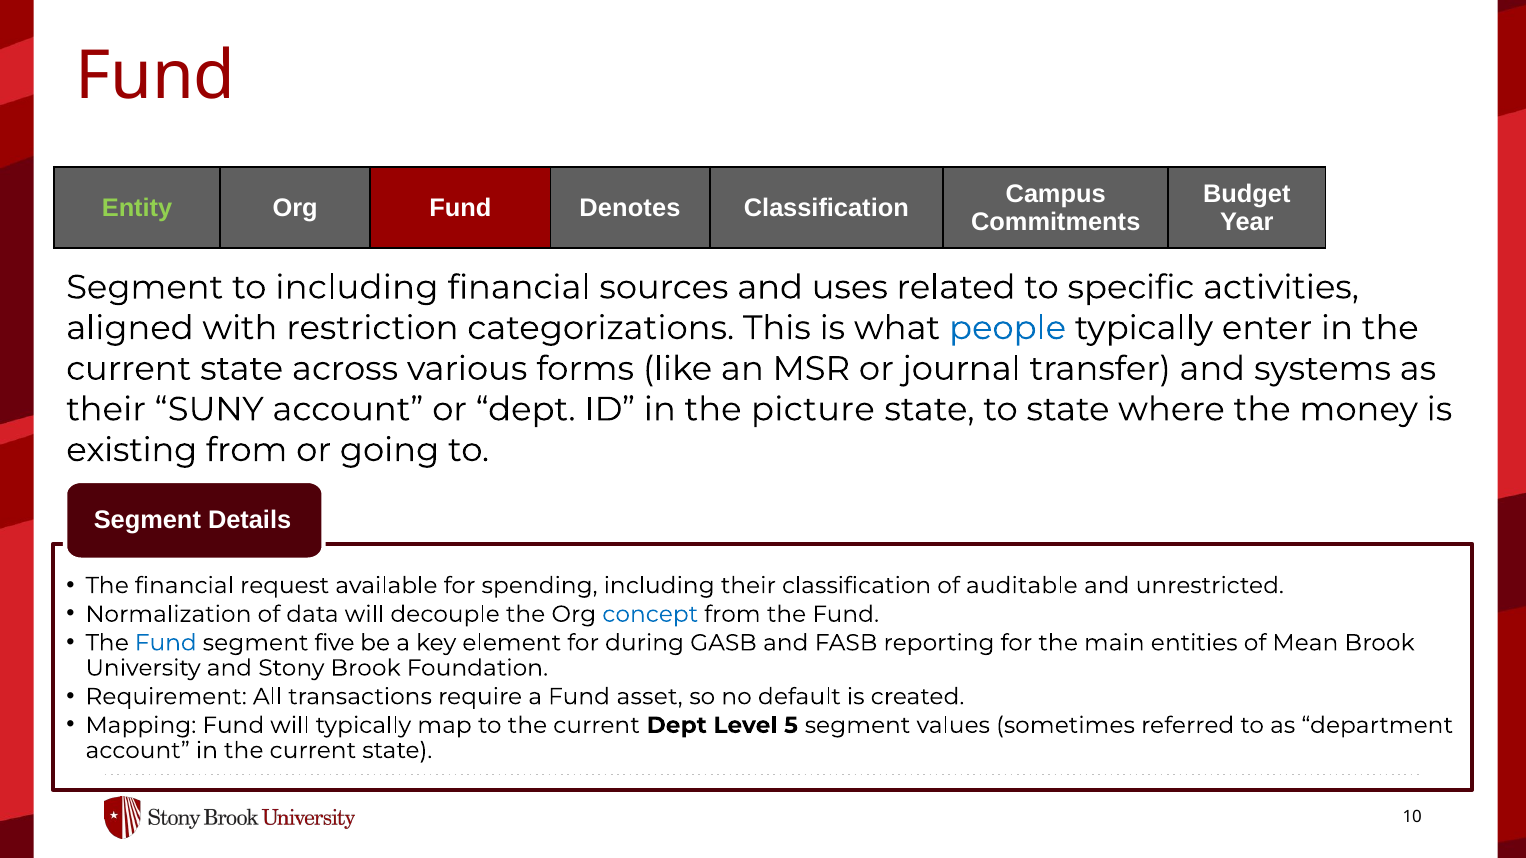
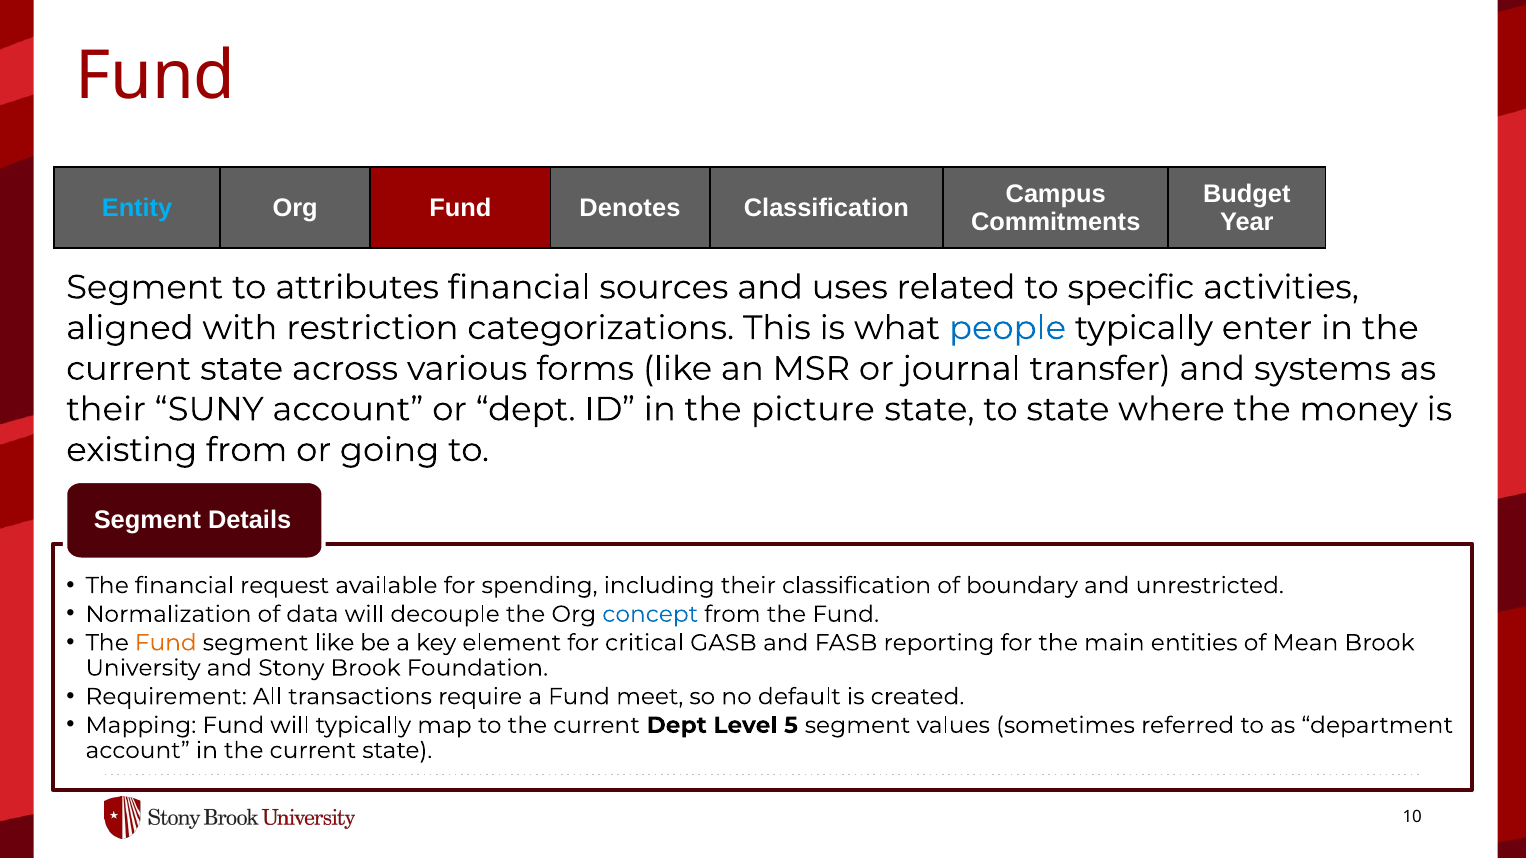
Entity colour: light green -> light blue (137, 208)
to including: including -> attributes (357, 287)
auditable: auditable -> boundary (1022, 586)
Fund colour: blue -> orange (166, 643)
segment five: five -> like (334, 643)
during: during -> critical (644, 643)
asset: asset -> meet (650, 697)
